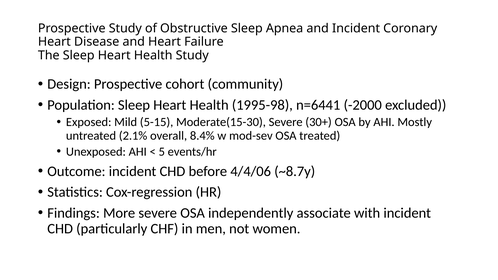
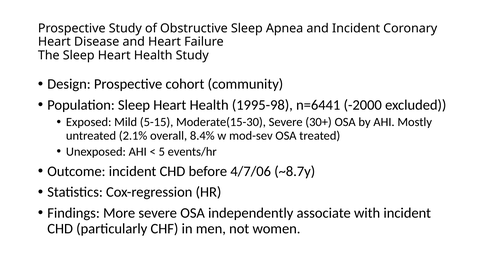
4/4/06: 4/4/06 -> 4/7/06 (251, 171)
